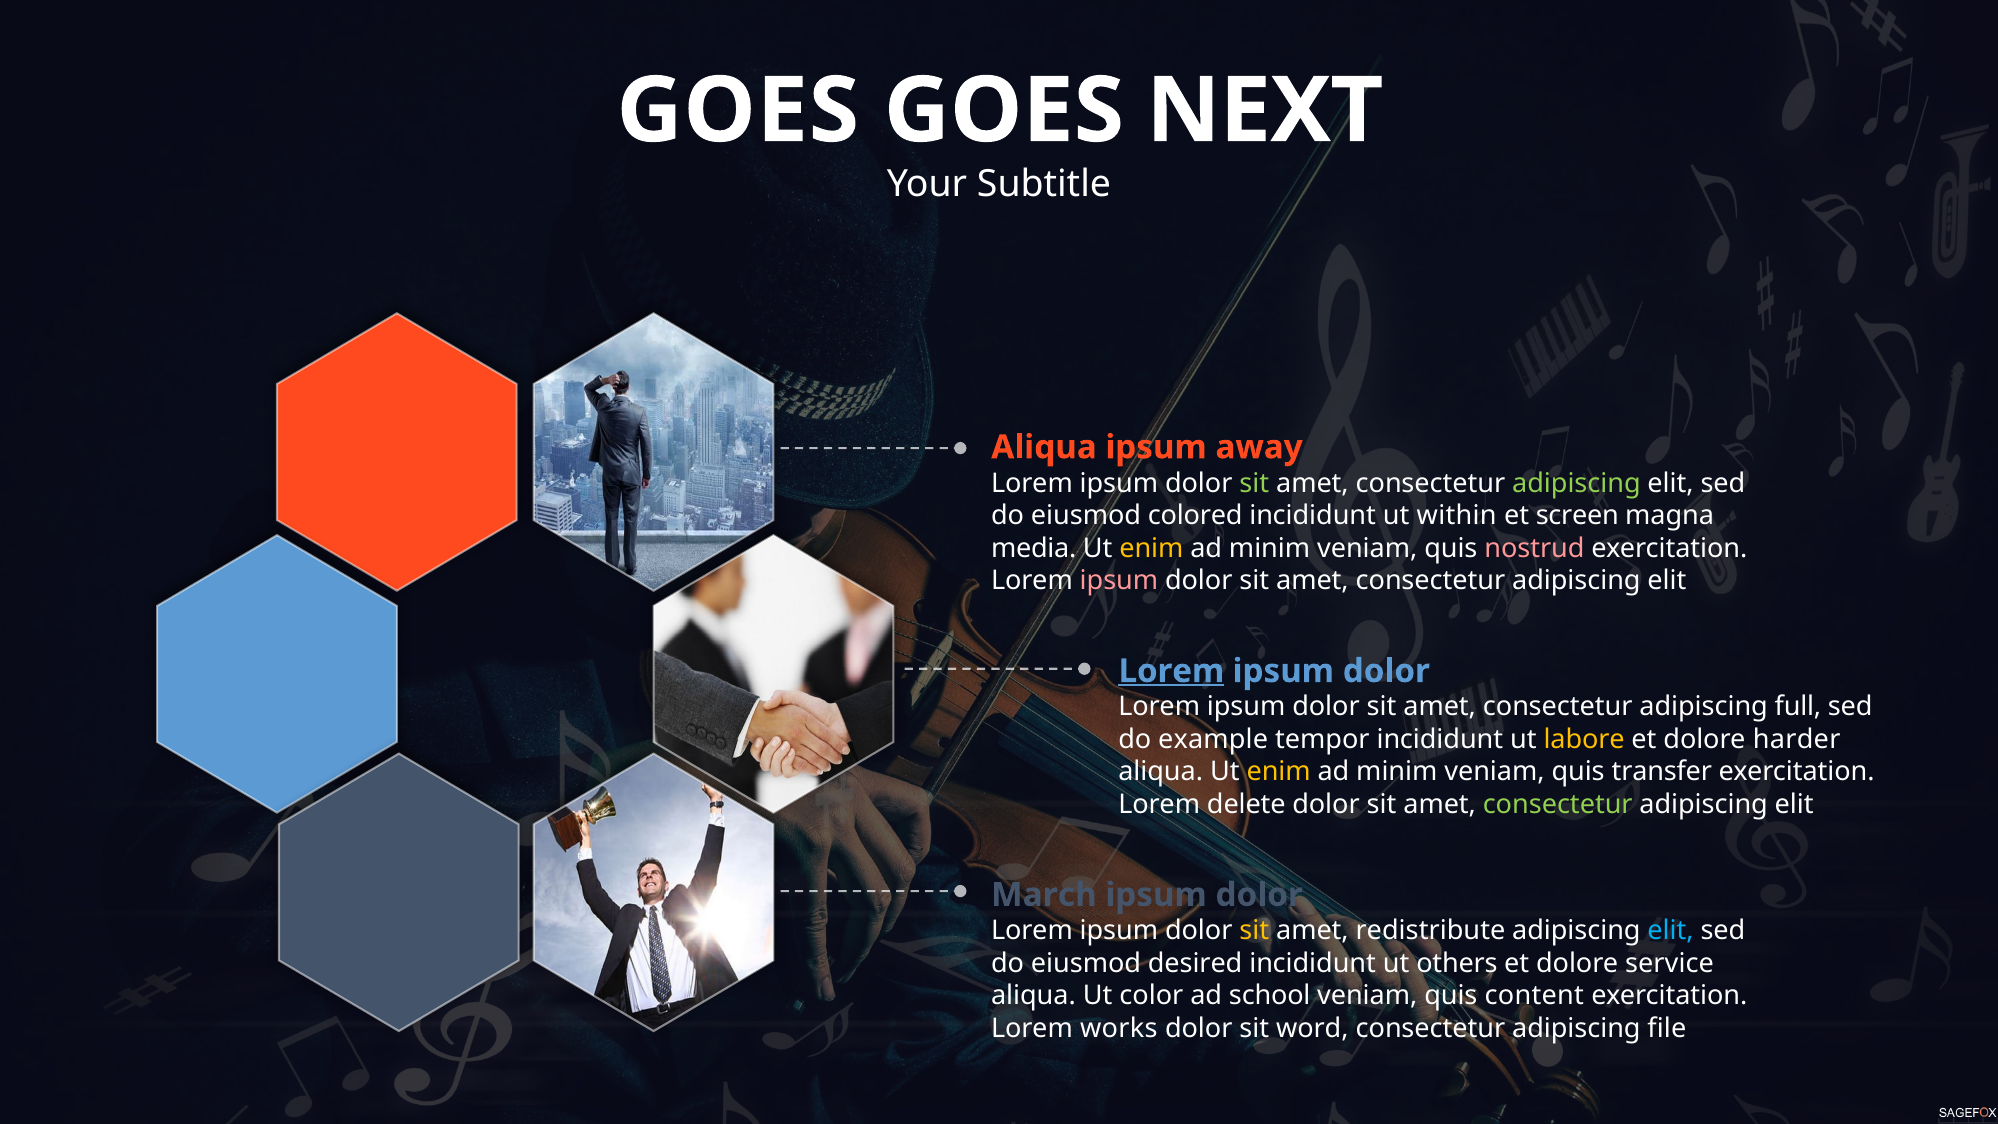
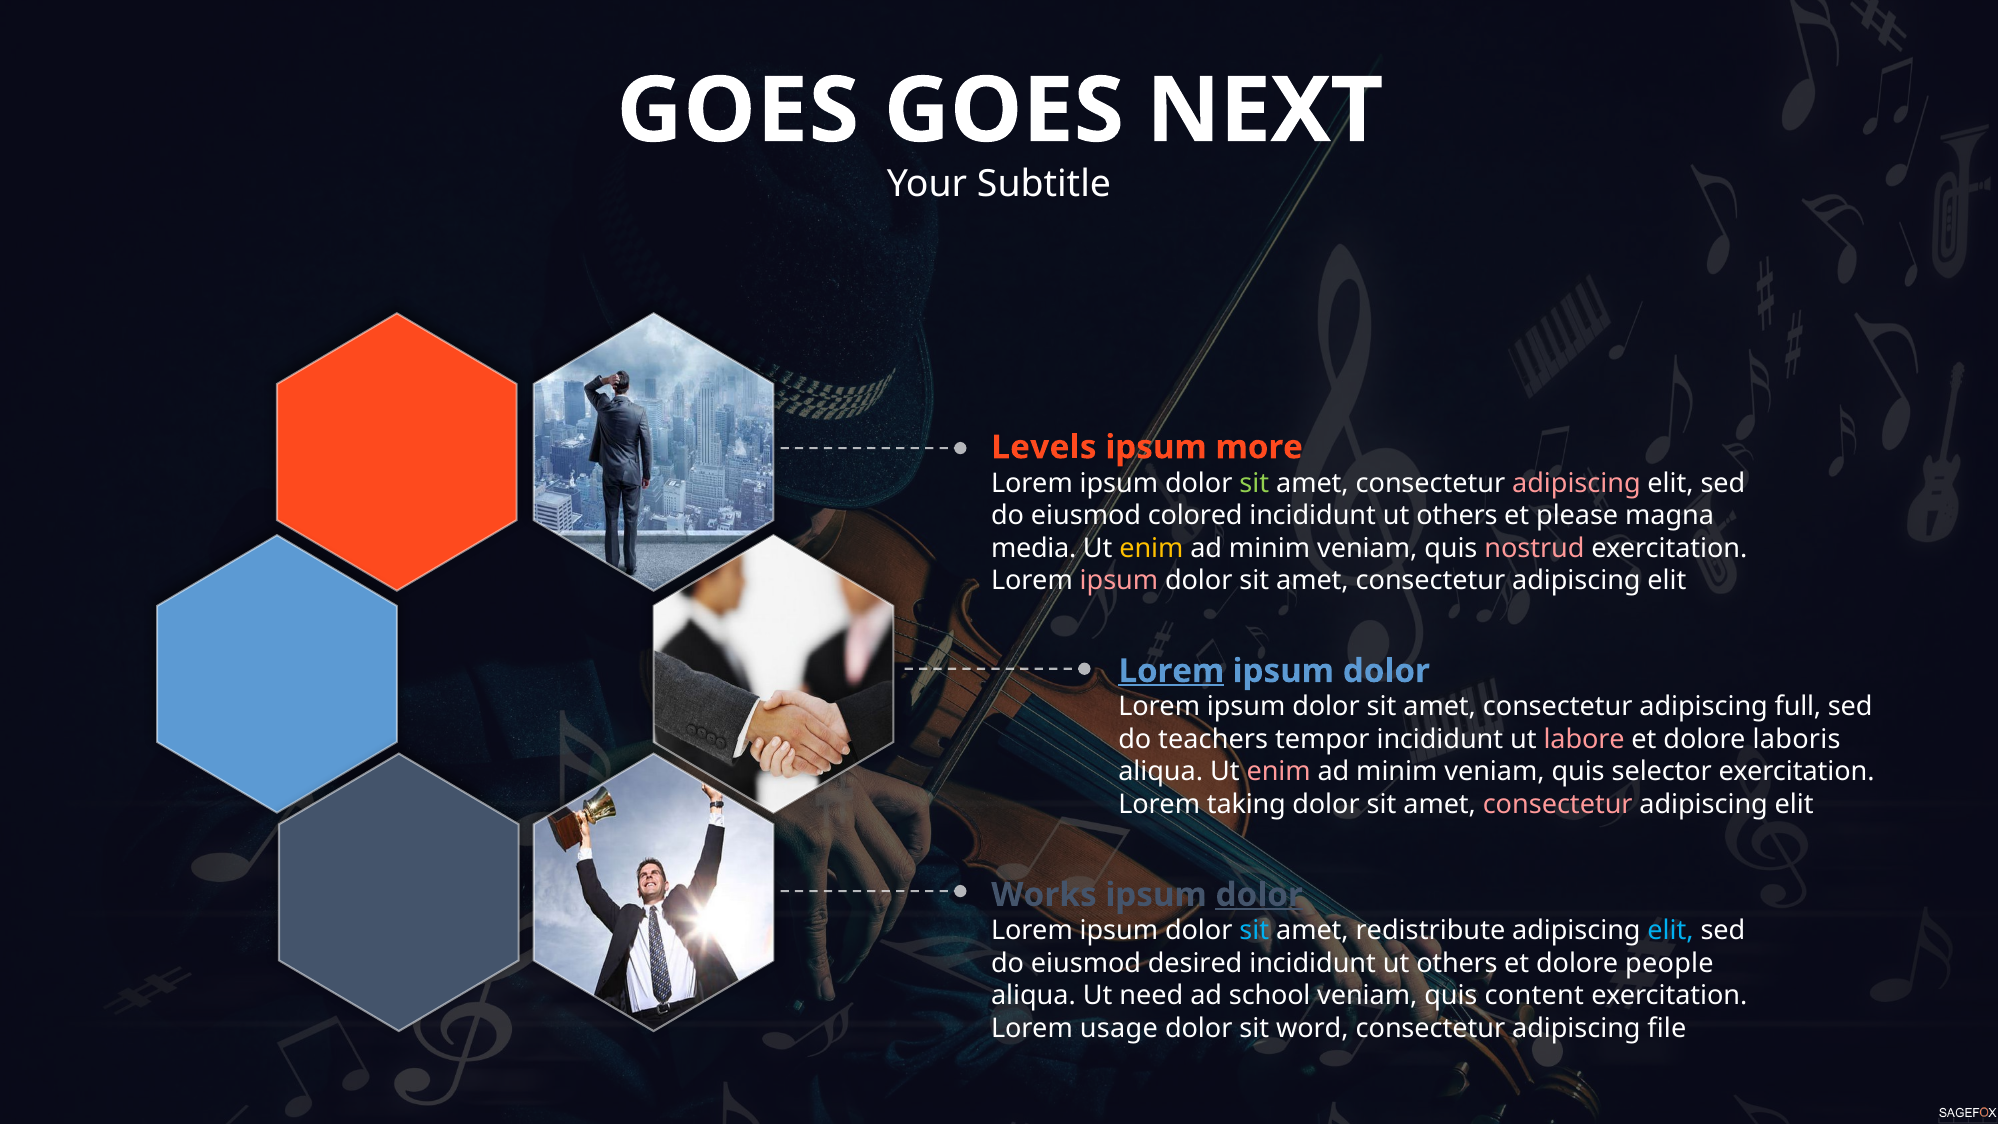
Aliqua: Aliqua -> Levels (1044, 447)
away: away -> more (1259, 447)
adipiscing colour: light green -> pink (1576, 483)
within: within -> others (1457, 516)
screen: screen -> please (1577, 516)
example: example -> teachers (1213, 739)
labore colour: yellow -> pink (1584, 739)
harder: harder -> laboris (1797, 739)
enim colour: yellow -> pink (1279, 772)
transfer: transfer -> selector (1662, 772)
delete: delete -> taking (1246, 804)
consectetur colour: light green -> pink (1558, 804)
March: March -> Works (1044, 895)
dolor underline: none -> present (1259, 895)
sit colour: yellow -> light blue (1254, 931)
service: service -> people (1669, 963)
color: color -> need (1151, 996)
works: works -> usage (1119, 1028)
